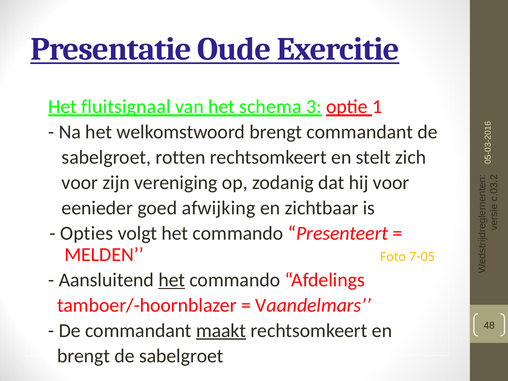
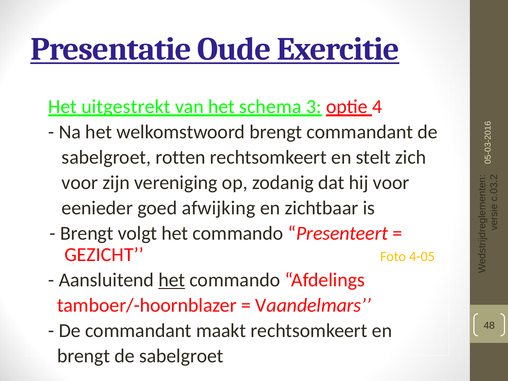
fluitsignaal: fluitsignaal -> uitgestrekt (126, 107)
optie 1: 1 -> 4 (377, 107)
Opties: Opties -> Brengt (87, 233)
MELDEN: MELDEN -> GEZICHT (104, 255)
7-05: 7-05 -> 4-05 (422, 257)
maakt underline: present -> none (221, 331)
